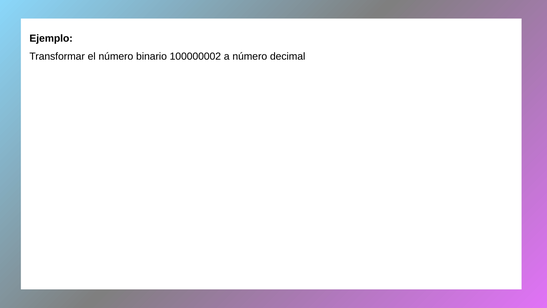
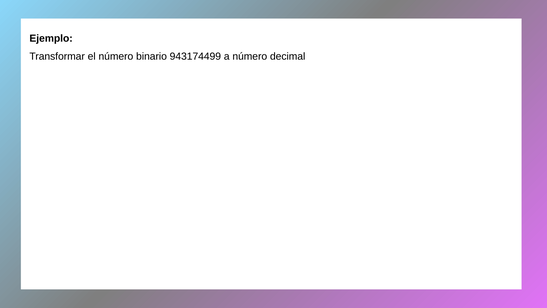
100000002: 100000002 -> 943174499 (195, 57)
